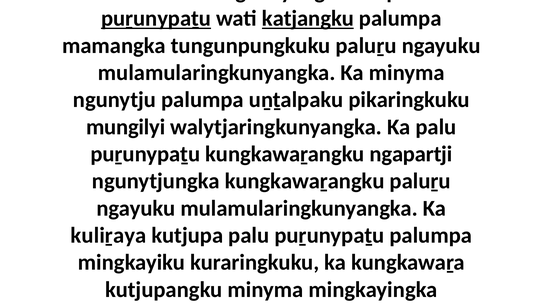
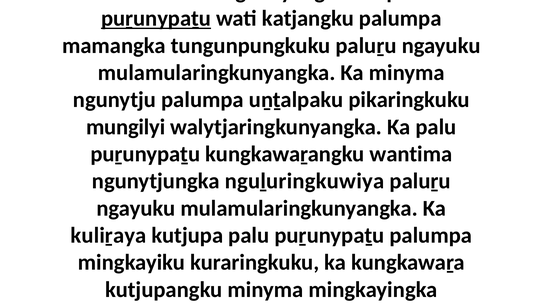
katjangku underline: present -> none (308, 19)
ngapartji: ngapartji -> wantima (411, 154)
ngunytjungka kungkawaṟangku: kungkawaṟangku -> nguḻuringkuwiya (305, 181)
